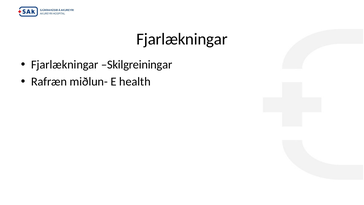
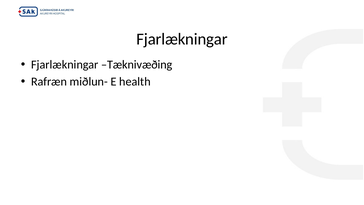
Skilgreiningar: Skilgreiningar -> Tæknivæðing (137, 65)
